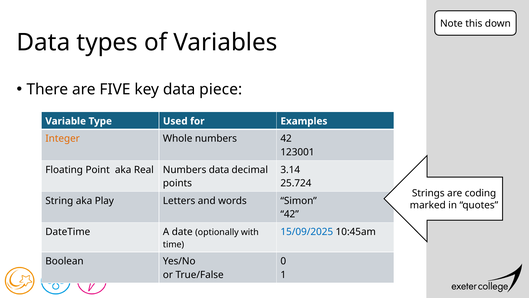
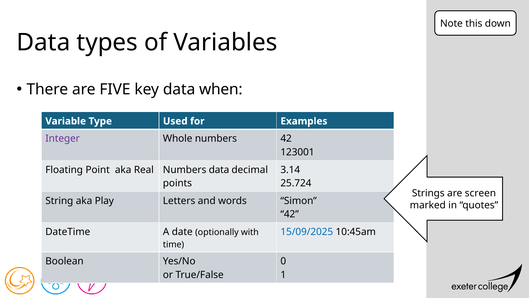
piece: piece -> when (221, 89)
Integer colour: orange -> purple (63, 139)
coding: coding -> screen (480, 193)
